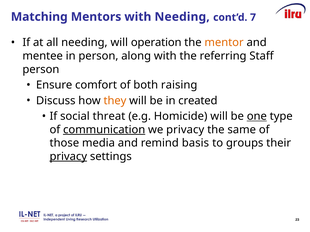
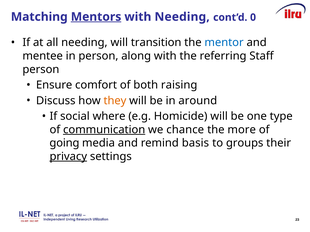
Mentors underline: none -> present (96, 17)
7: 7 -> 0 (253, 17)
operation: operation -> transition (156, 43)
mentor colour: orange -> blue (224, 43)
created: created -> around (198, 101)
threat: threat -> where (109, 116)
one underline: present -> none (257, 116)
we privacy: privacy -> chance (185, 130)
same: same -> more (242, 130)
those: those -> going (64, 143)
